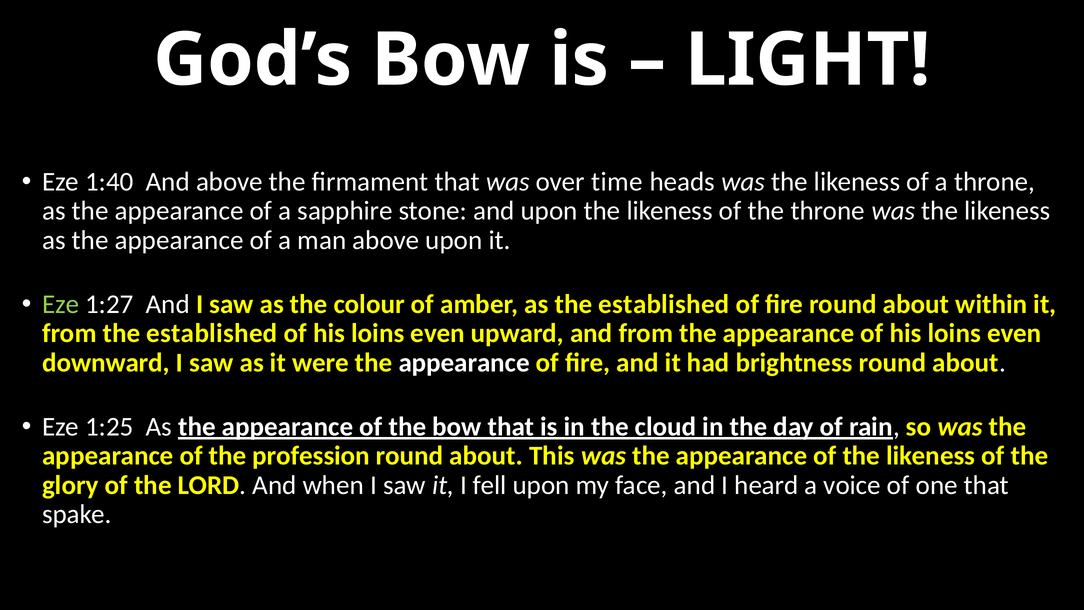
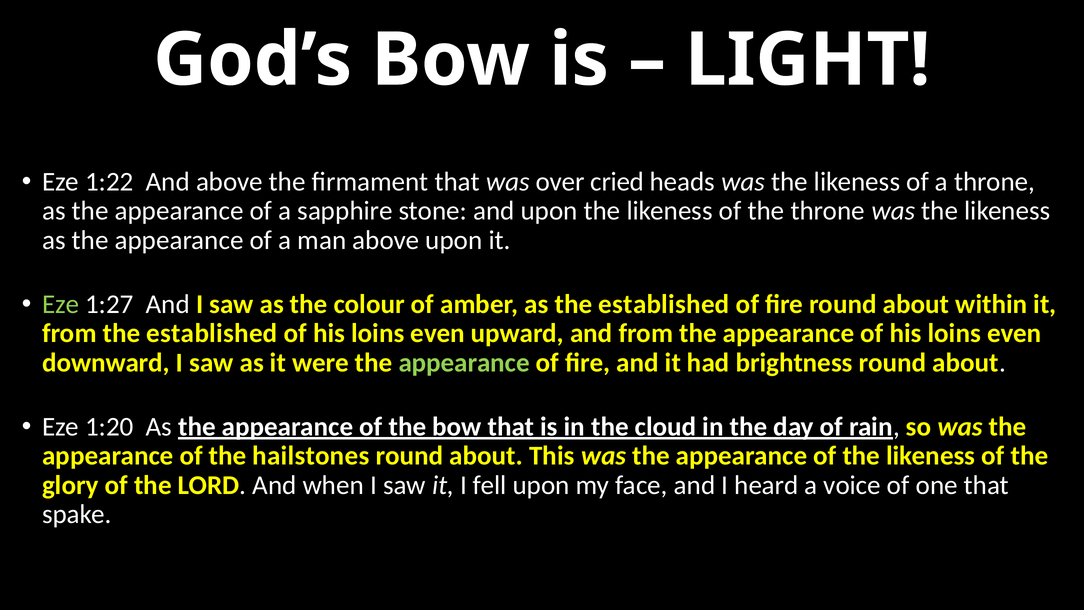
1:40: 1:40 -> 1:22 (109, 182)
time: time -> cried (617, 182)
appearance colour: white -> light green (464, 363)
1:25: 1:25 -> 1:20 (109, 427)
profession: profession -> hailstones (311, 456)
